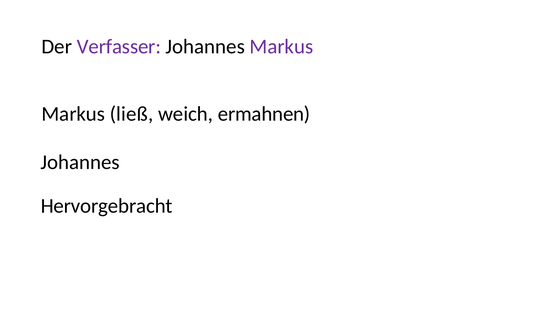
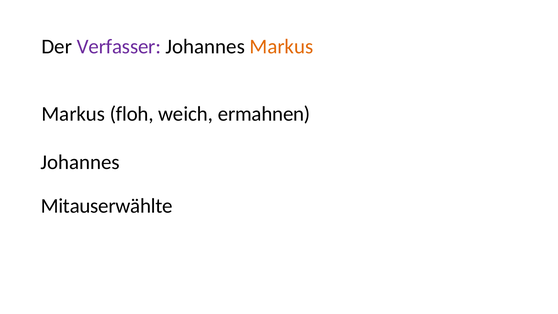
Markus colour: purple -> orange (281, 46)
ließ: ließ -> floh (132, 114)
Hervorgebracht: Hervorgebracht -> Mitauserwählte (107, 206)
